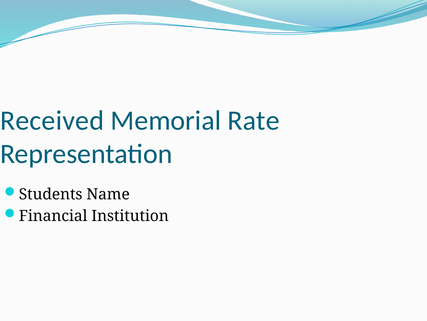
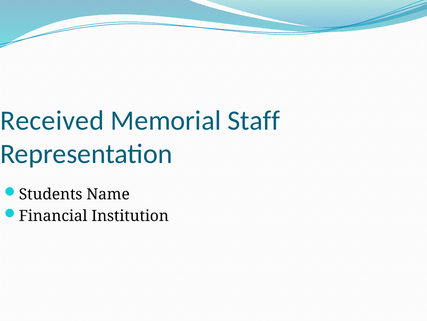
Rate: Rate -> Staff (254, 120)
